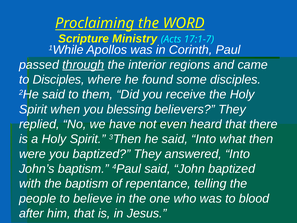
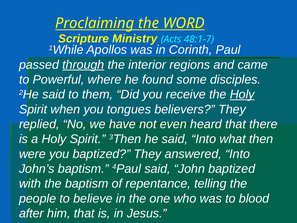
17:1-7: 17:1-7 -> 48:1-7 (199, 39)
to Disciples: Disciples -> Powerful (58, 80)
Holy underline: none -> present (242, 94)
blessing: blessing -> tongues (129, 109)
